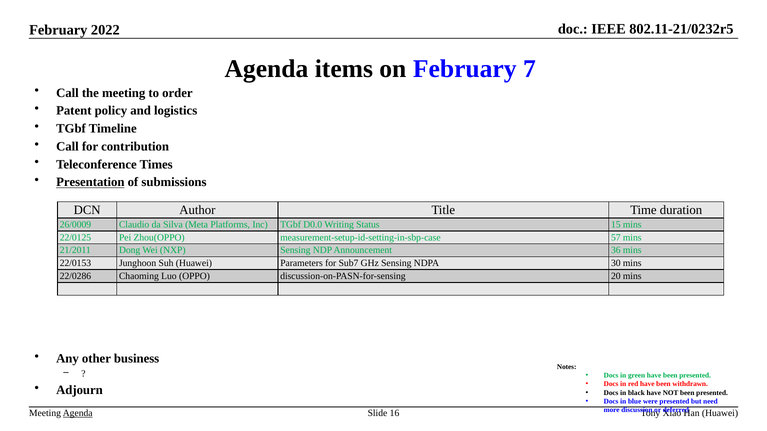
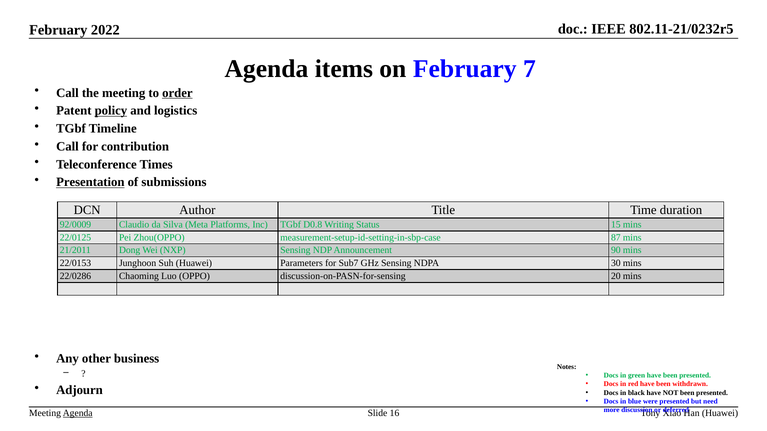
order underline: none -> present (177, 93)
policy underline: none -> present (111, 111)
26/0009: 26/0009 -> 92/0009 (75, 225)
D0.0: D0.0 -> D0.8 (313, 225)
57: 57 -> 87 (616, 238)
36: 36 -> 90 (616, 251)
